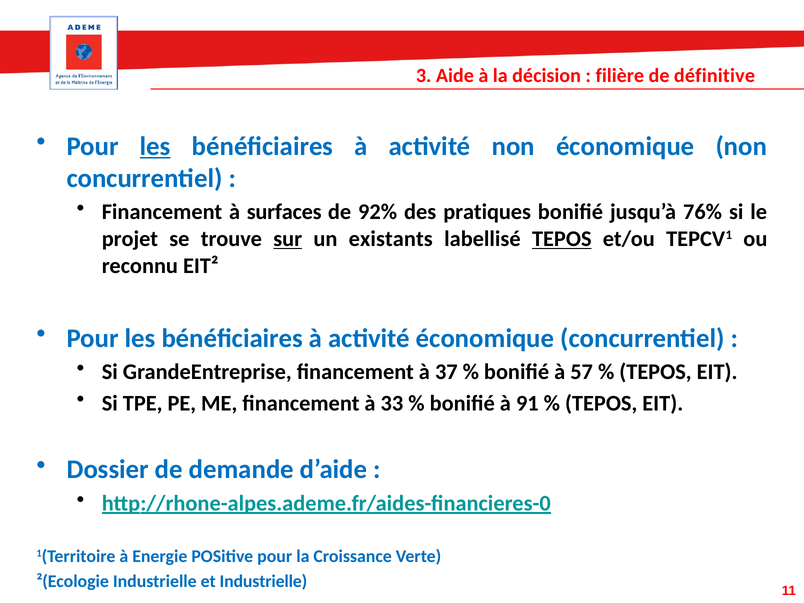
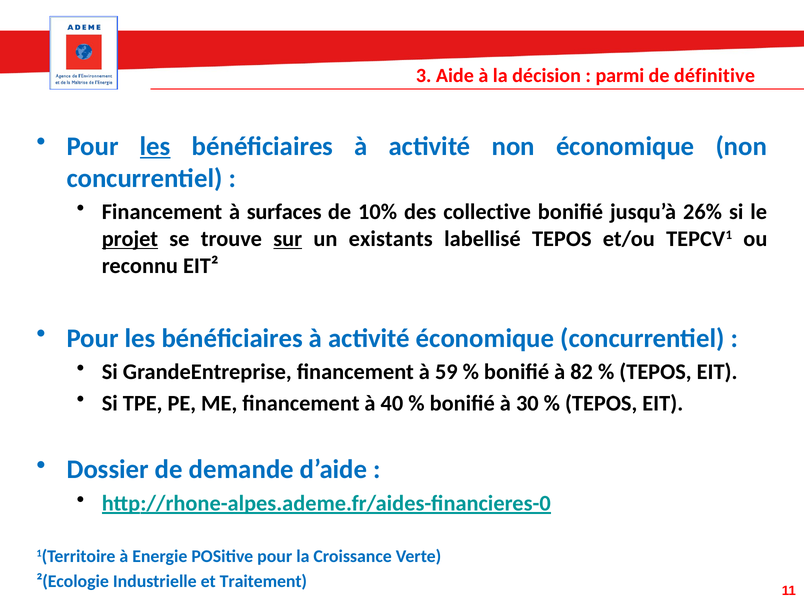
filière: filière -> parmi (620, 76)
92%: 92% -> 10% (378, 212)
pratiques: pratiques -> collective (487, 212)
76%: 76% -> 26% (703, 212)
projet underline: none -> present (130, 239)
TEPOS underline: present -> none (562, 239)
37: 37 -> 59 (446, 372)
57: 57 -> 82 (582, 372)
33: 33 -> 40 (392, 403)
91: 91 -> 30 (527, 403)
et Industrielle: Industrielle -> Traitement (263, 581)
